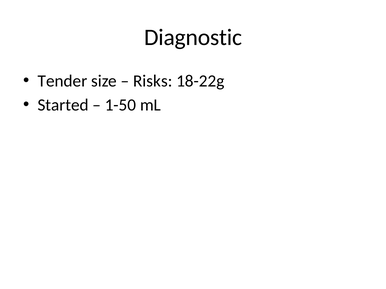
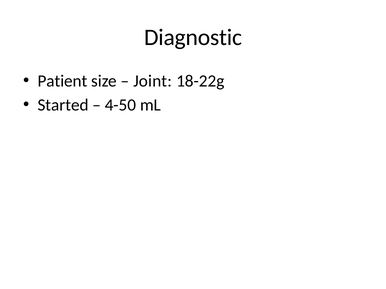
Tender: Tender -> Patient (62, 81)
Risks: Risks -> Joint (153, 81)
1-50: 1-50 -> 4-50 (120, 105)
